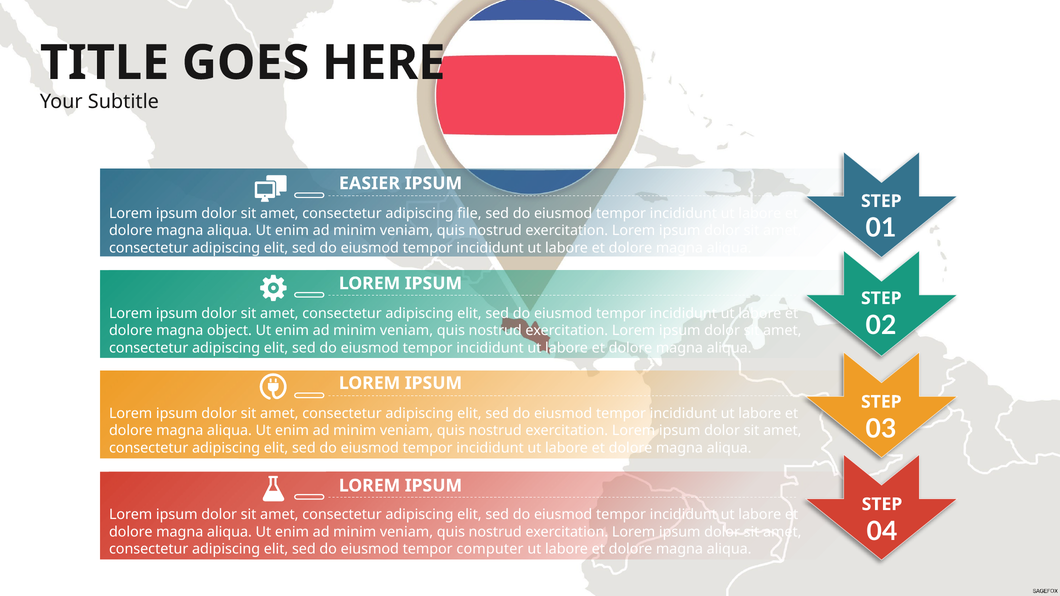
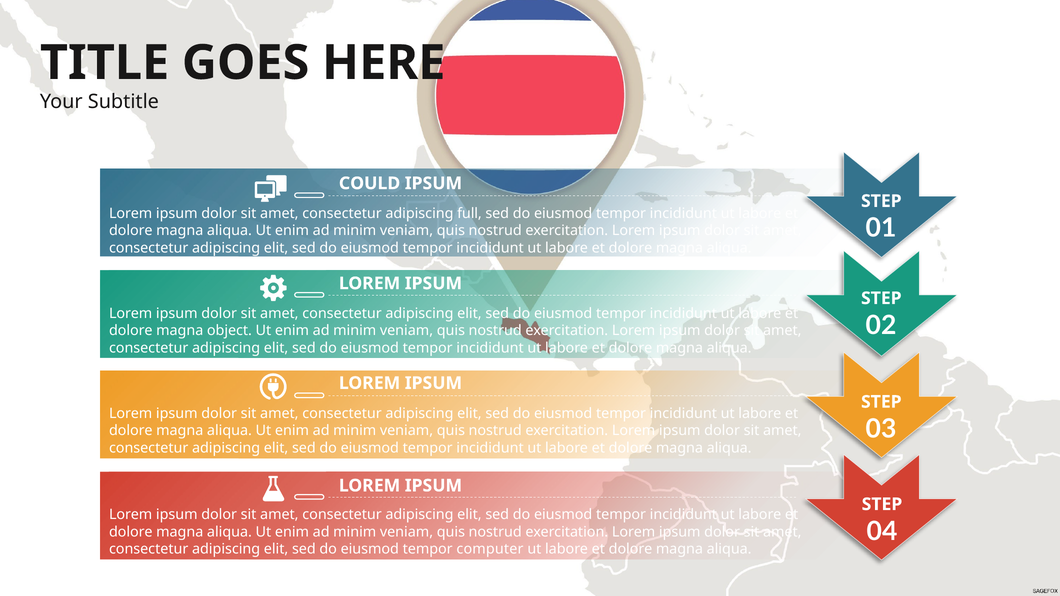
EASIER: EASIER -> COULD (370, 183)
file: file -> full (469, 214)
